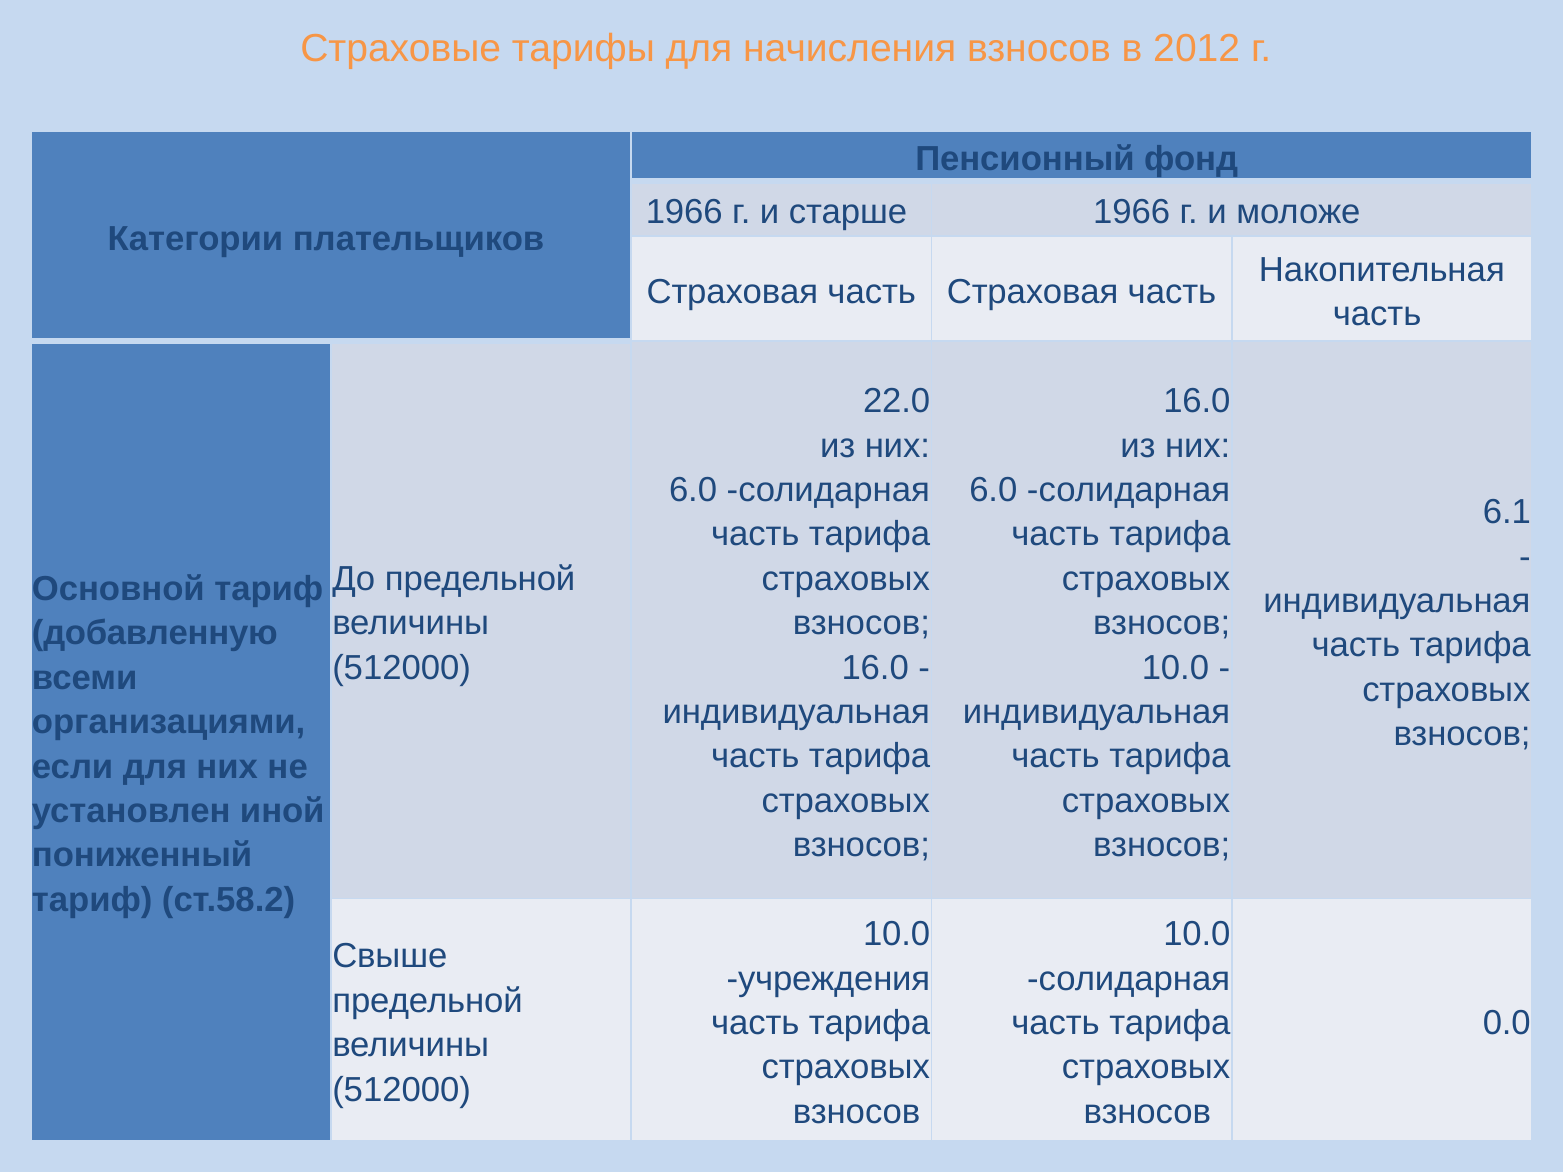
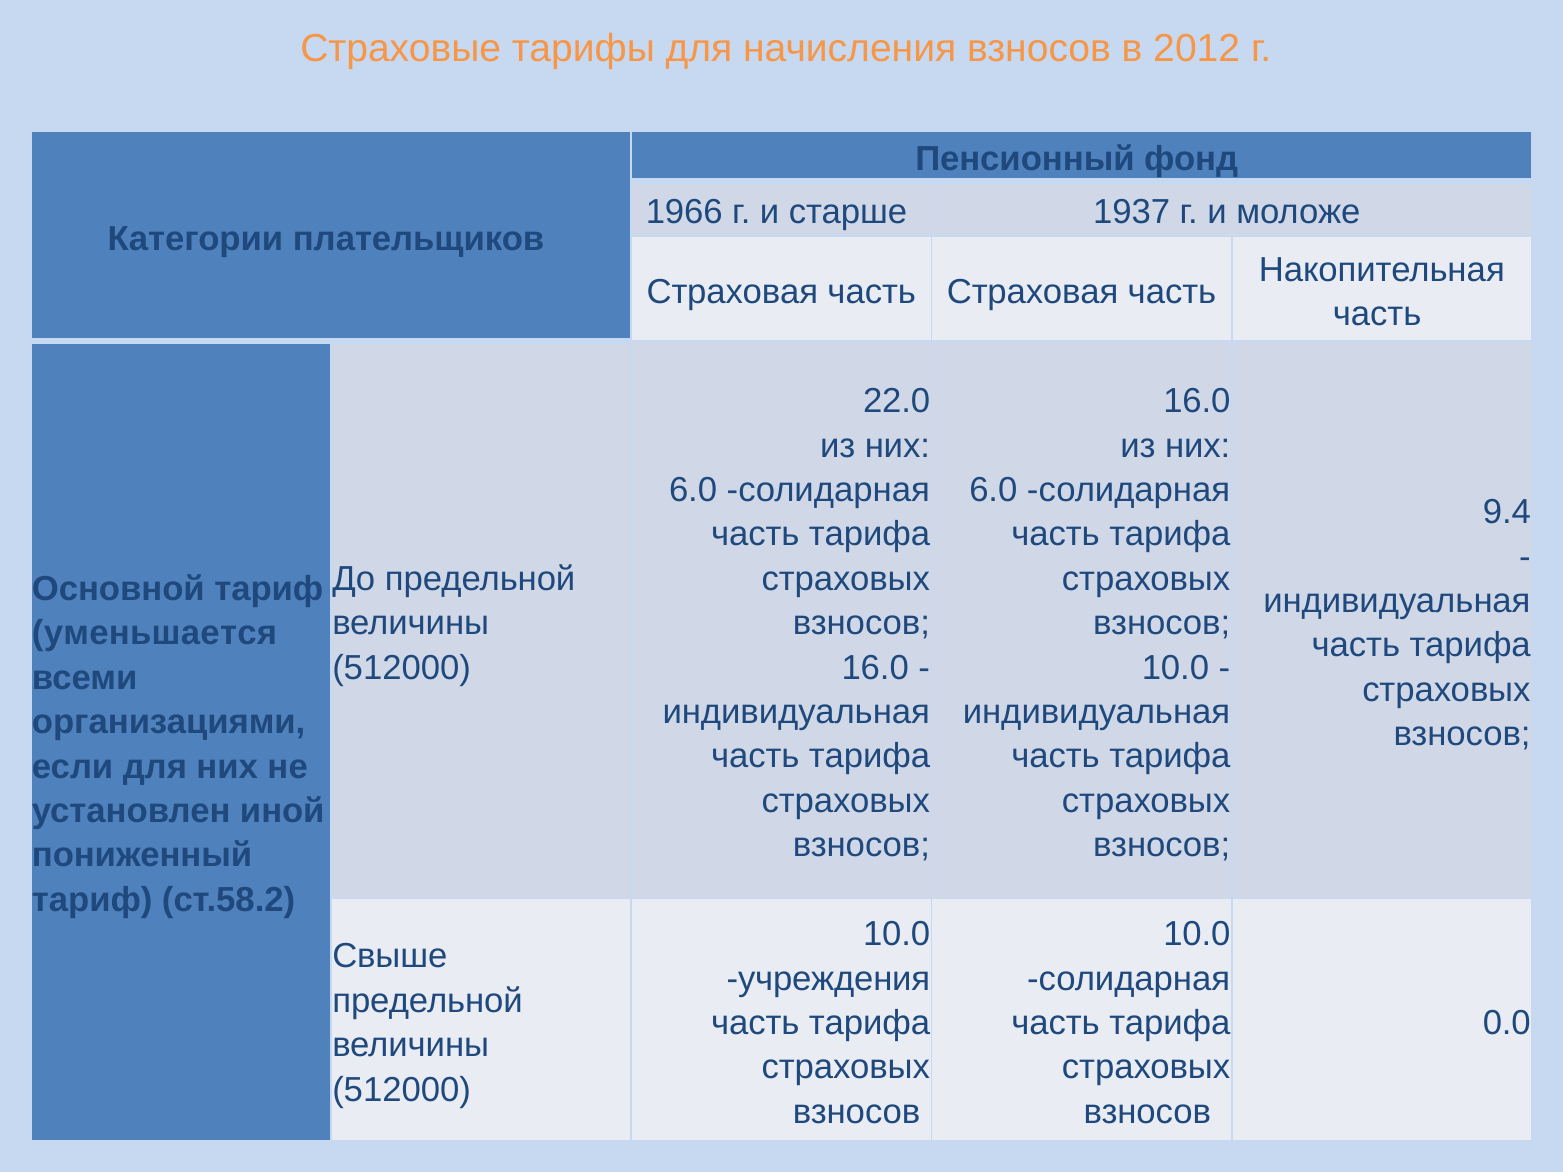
старше 1966: 1966 -> 1937 (1132, 212)
6.1: 6.1 -> 9.4 (1507, 512)
добавленную: добавленную -> уменьшается (155, 634)
